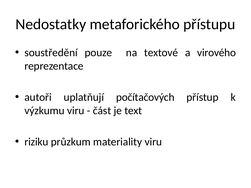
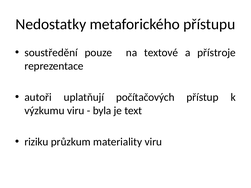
virového: virového -> přístroje (217, 53)
část: část -> byla (102, 111)
